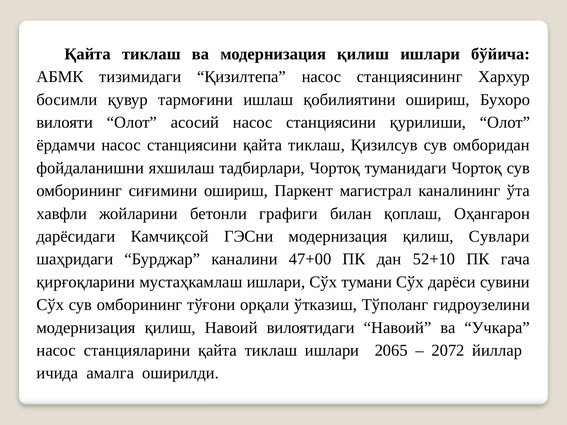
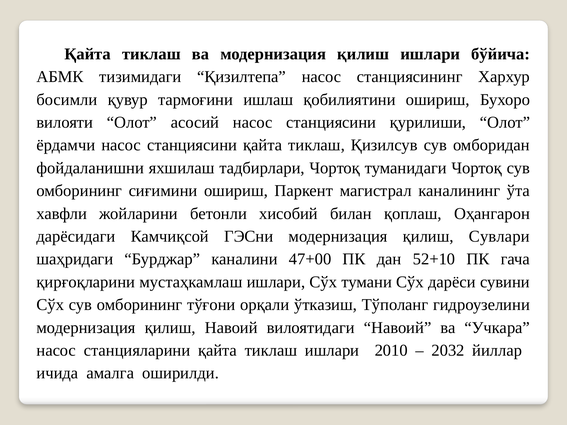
графиги: графиги -> хисобий (289, 214)
2065: 2065 -> 2010 (391, 351)
2072: 2072 -> 2032 (448, 351)
